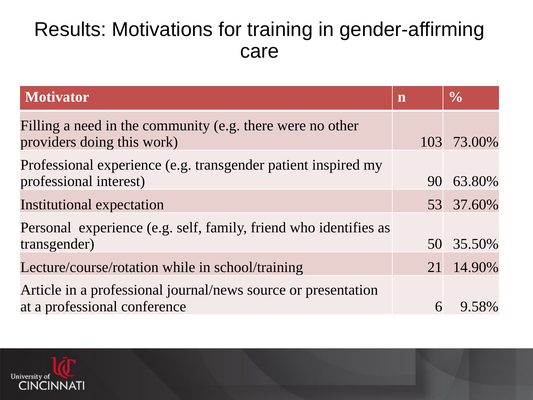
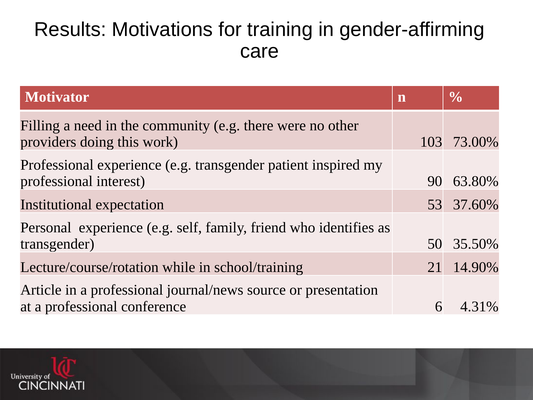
9.58%: 9.58% -> 4.31% (479, 306)
